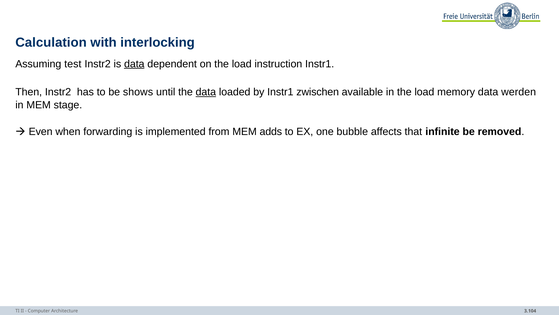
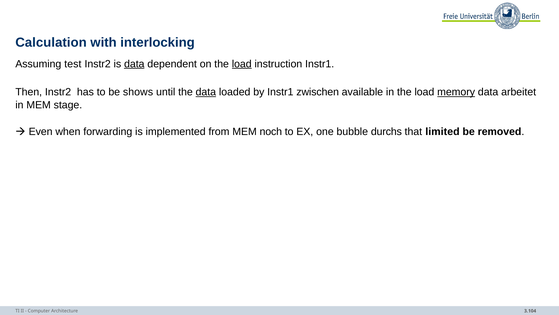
load underline: none -> present (242, 64)
memory underline: none -> present (456, 92)
werden: werden -> arbeitet (519, 92)
adds: adds -> noch (271, 132)
affects: affects -> durchs (386, 132)
infinite: infinite -> limited (442, 132)
